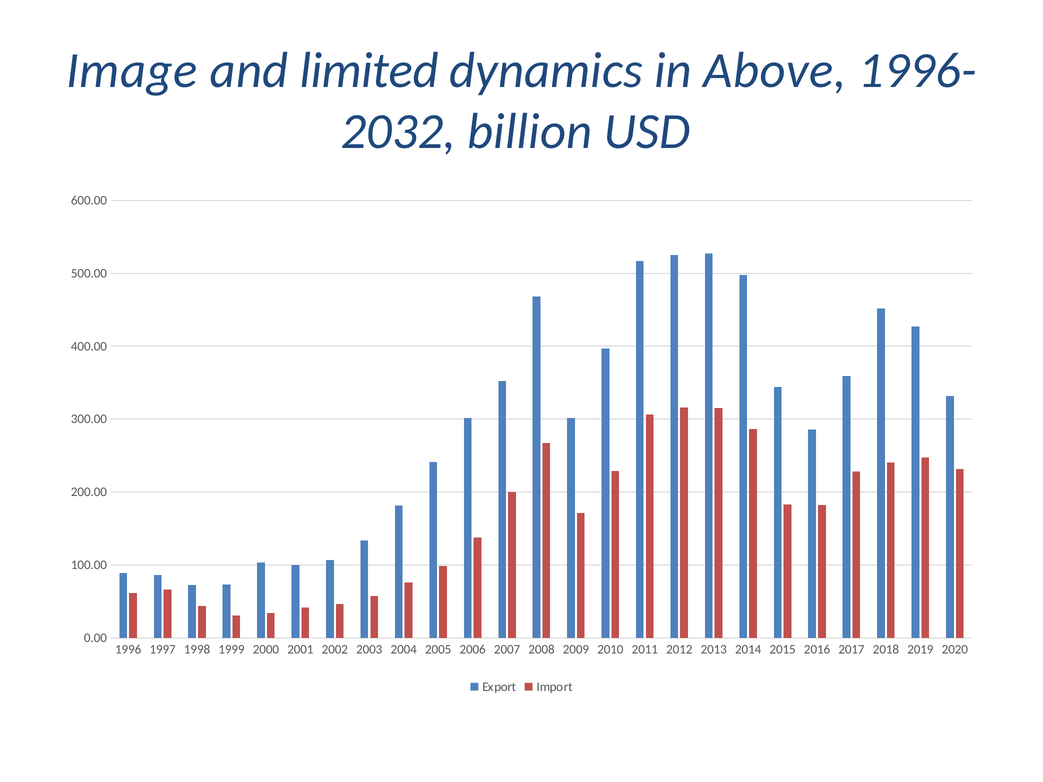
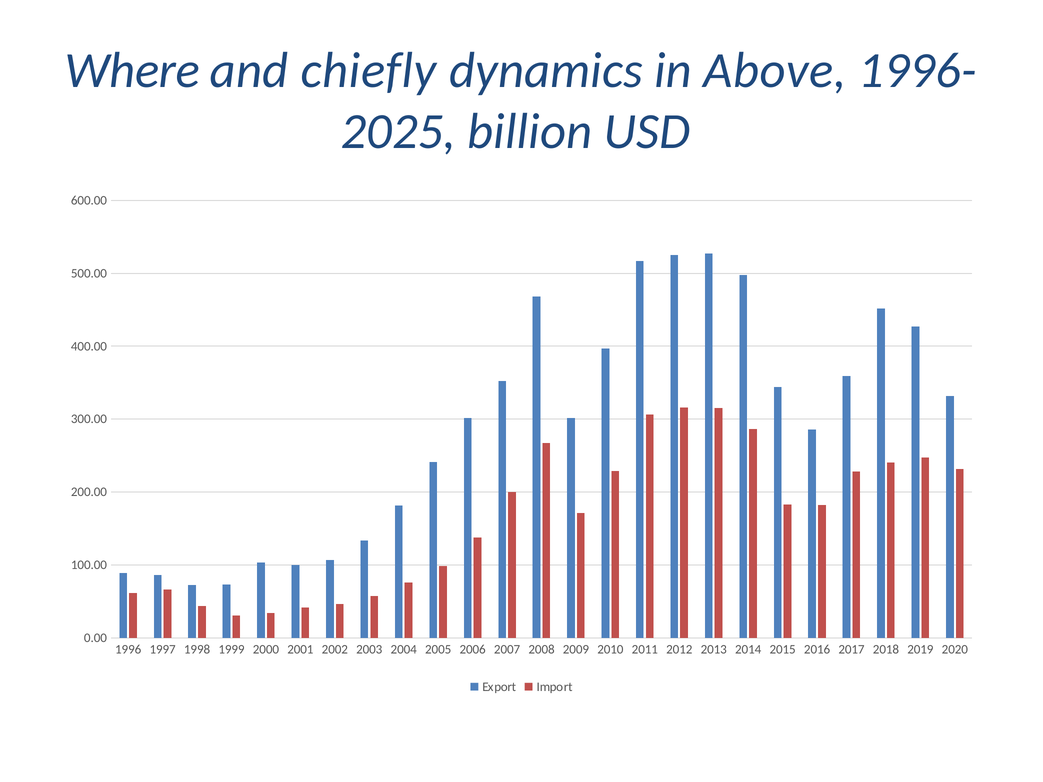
Image: Image -> Where (132, 70)
limited: limited -> chiefly (369, 70)
2032: 2032 -> 2025 (398, 131)
